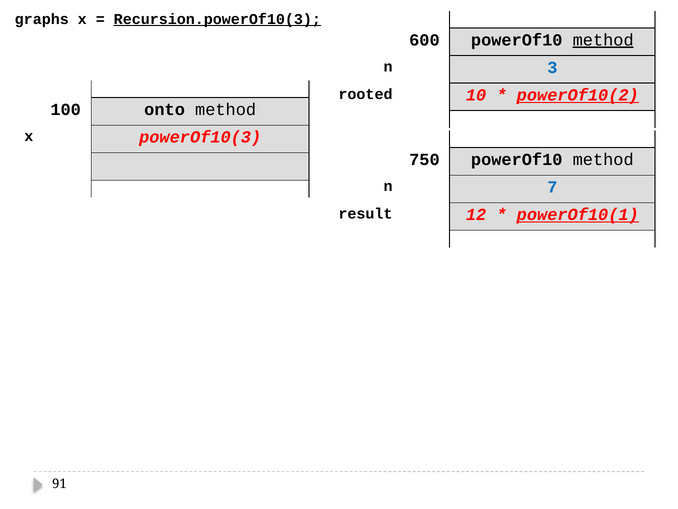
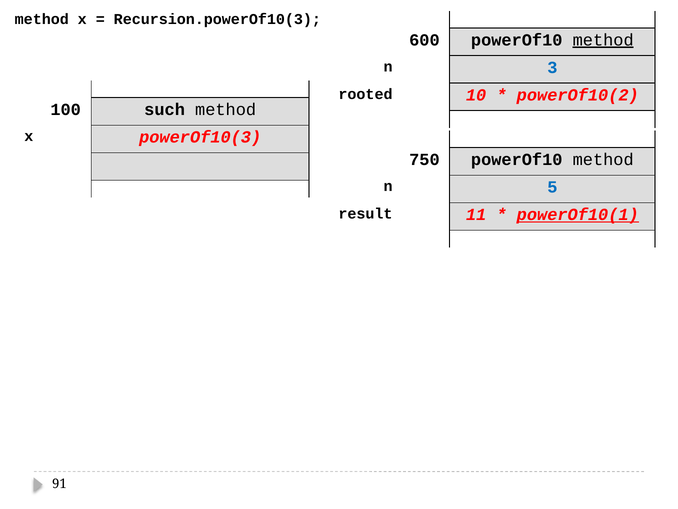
graphs: graphs -> method (42, 19)
Recursion.powerOf10(3 underline: present -> none (217, 19)
powerOf10(2 underline: present -> none (578, 95)
onto: onto -> such (165, 109)
7: 7 -> 5 (552, 187)
12: 12 -> 11 (476, 214)
